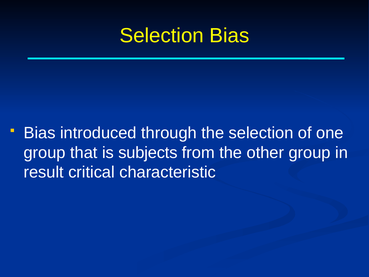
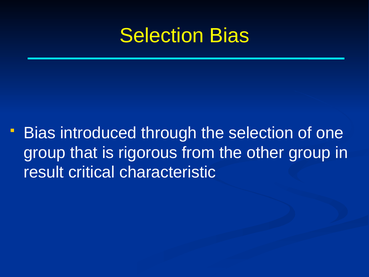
subjects: subjects -> rigorous (148, 152)
